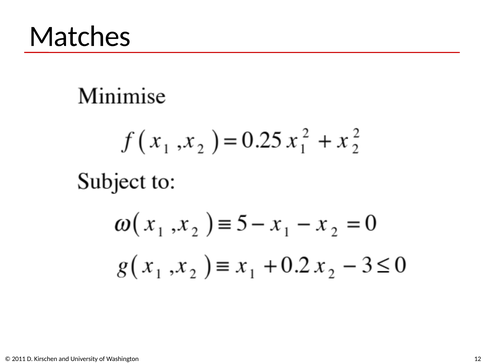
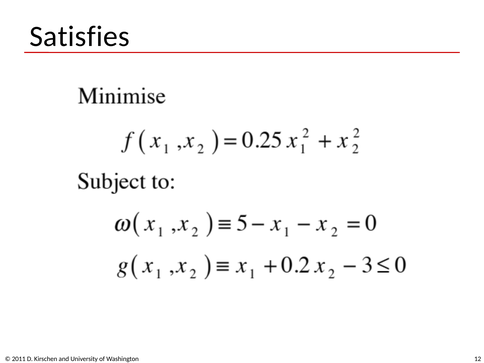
Matches: Matches -> Satisfies (80, 36)
